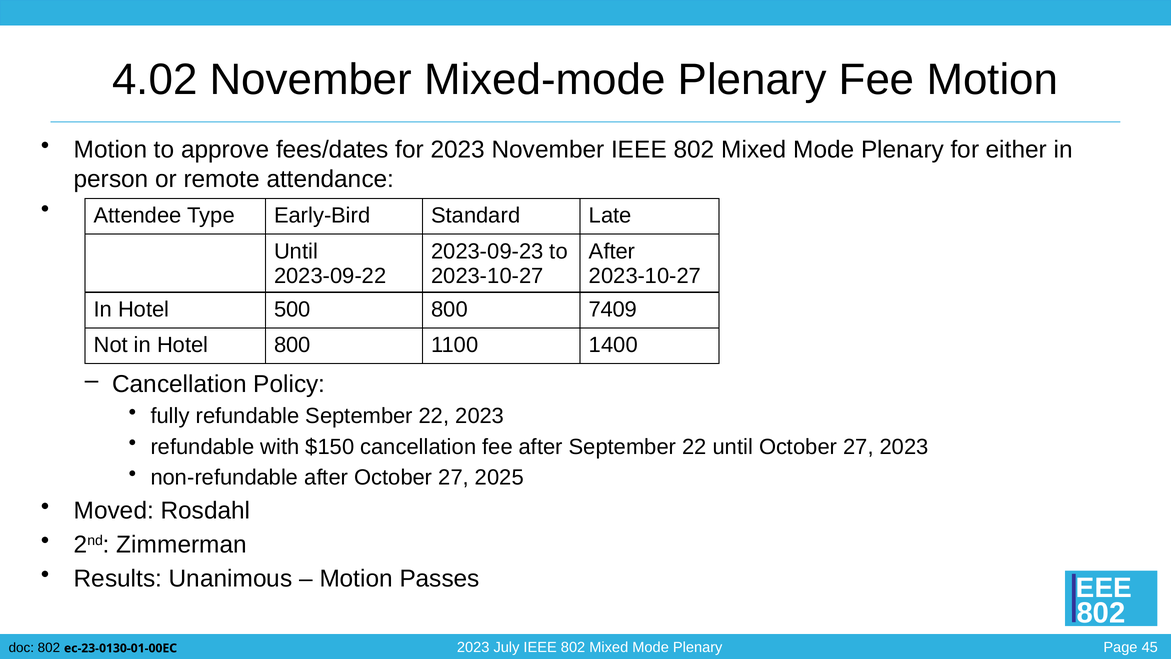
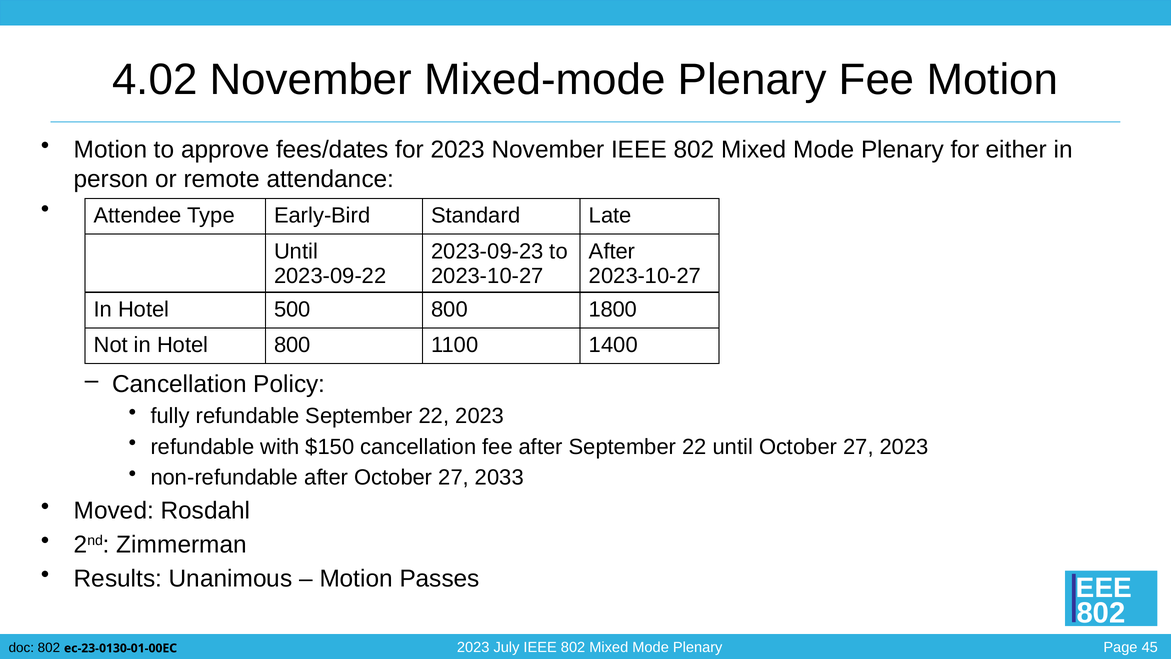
7409: 7409 -> 1800 (613, 309)
2025: 2025 -> 2033 (499, 477)
